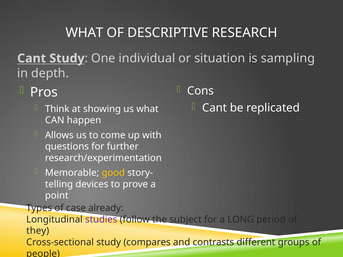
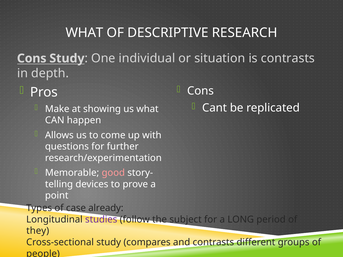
Cant: Cant -> Cons (32, 58)
is sampling: sampling -> contrasts (288, 58)
Think: Think -> Make (57, 109)
good colour: yellow -> pink (113, 173)
